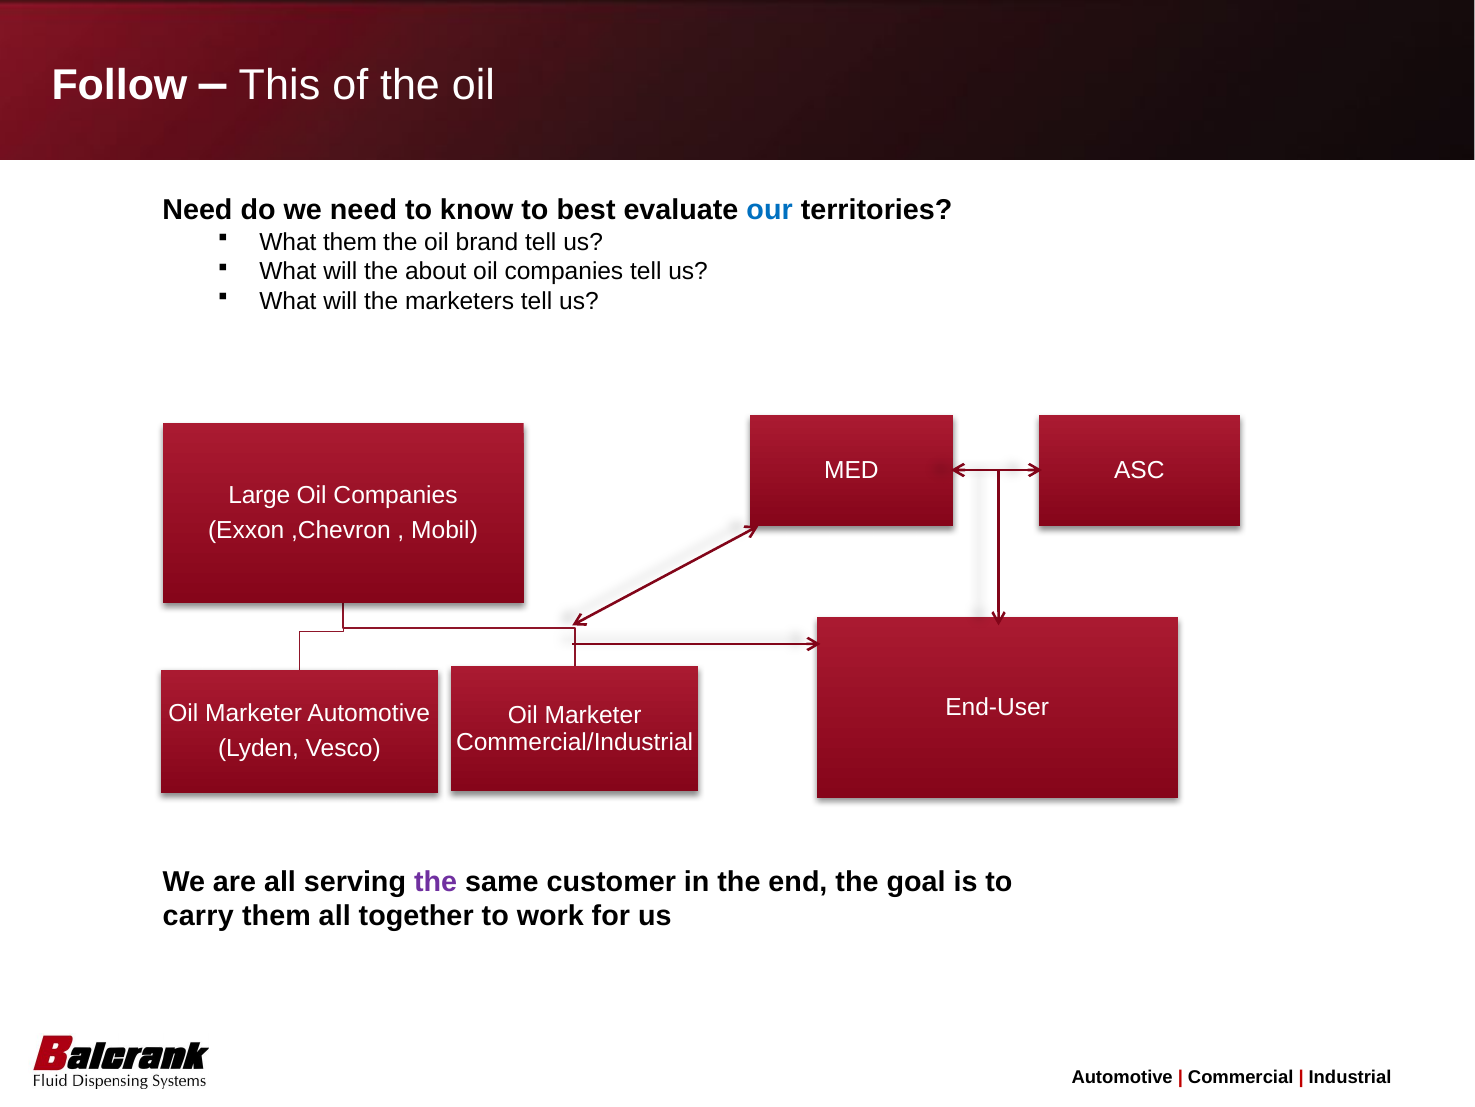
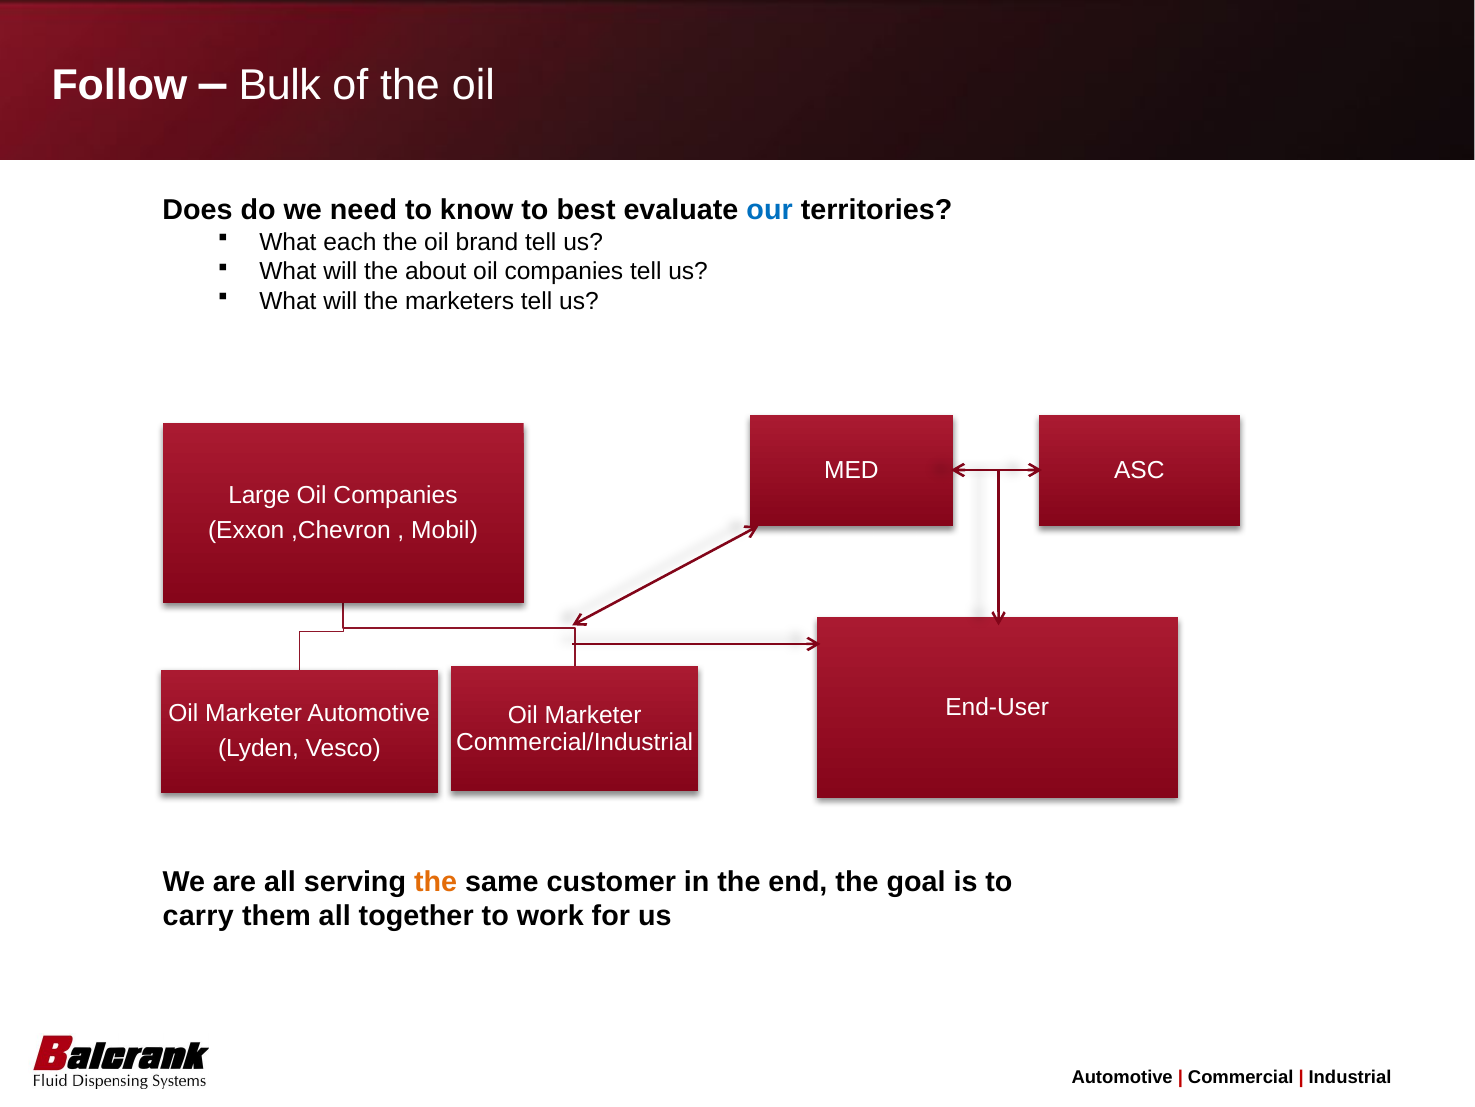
This: This -> Bulk (280, 85)
Need: Need -> Does (197, 210)
What them: them -> each (350, 242)
the colour: purple -> orange (436, 881)
